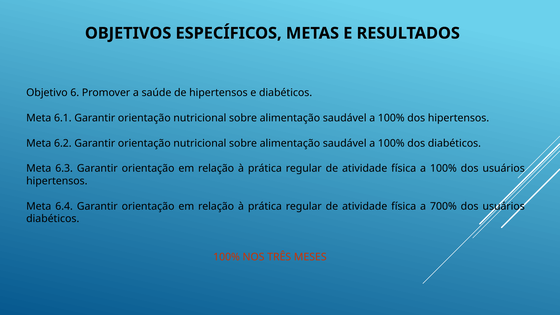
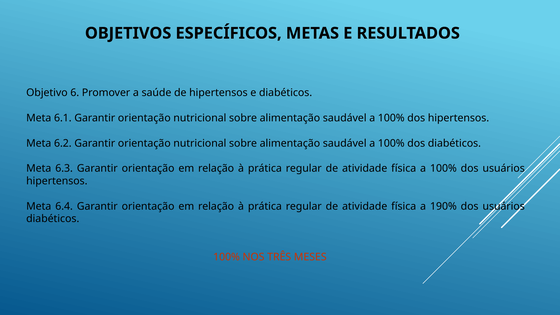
700%: 700% -> 190% (443, 206)
